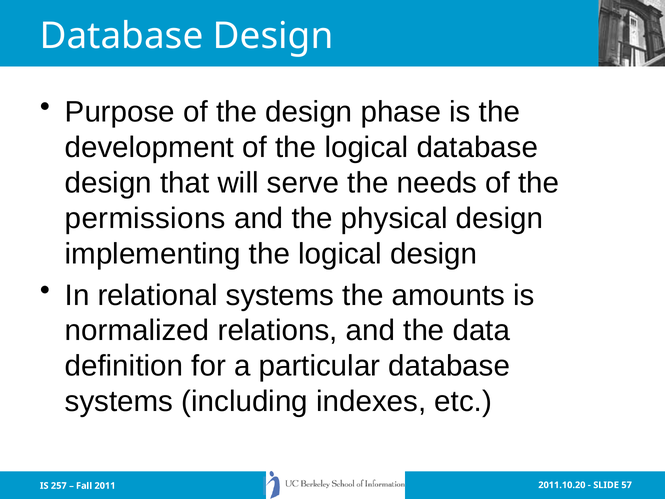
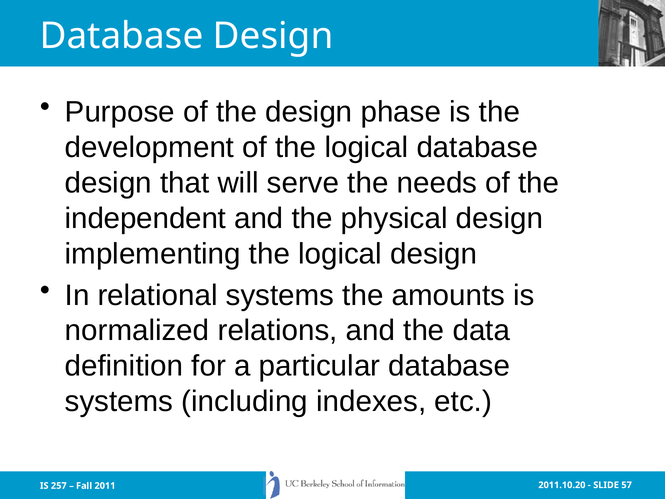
permissions: permissions -> independent (145, 218)
